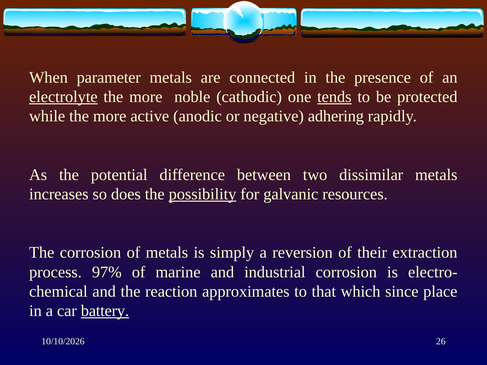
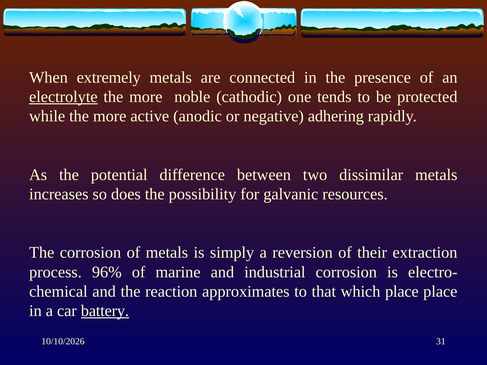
parameter: parameter -> extremely (109, 77)
tends underline: present -> none (334, 97)
possibility underline: present -> none (203, 194)
97%: 97% -> 96% (107, 272)
which since: since -> place (402, 292)
26: 26 -> 31 (441, 342)
